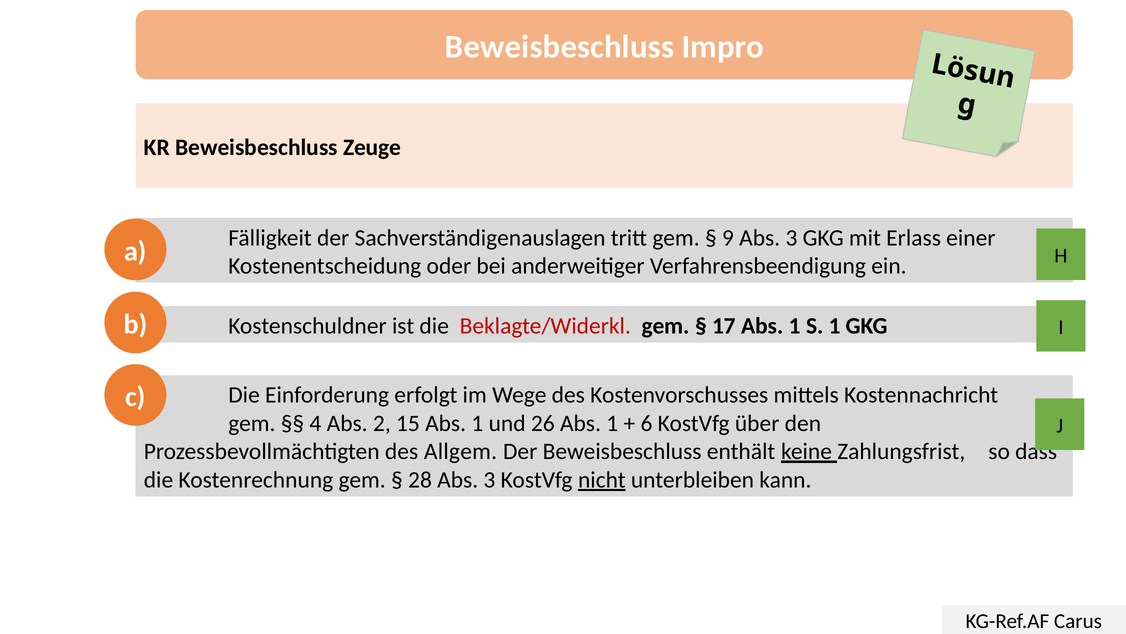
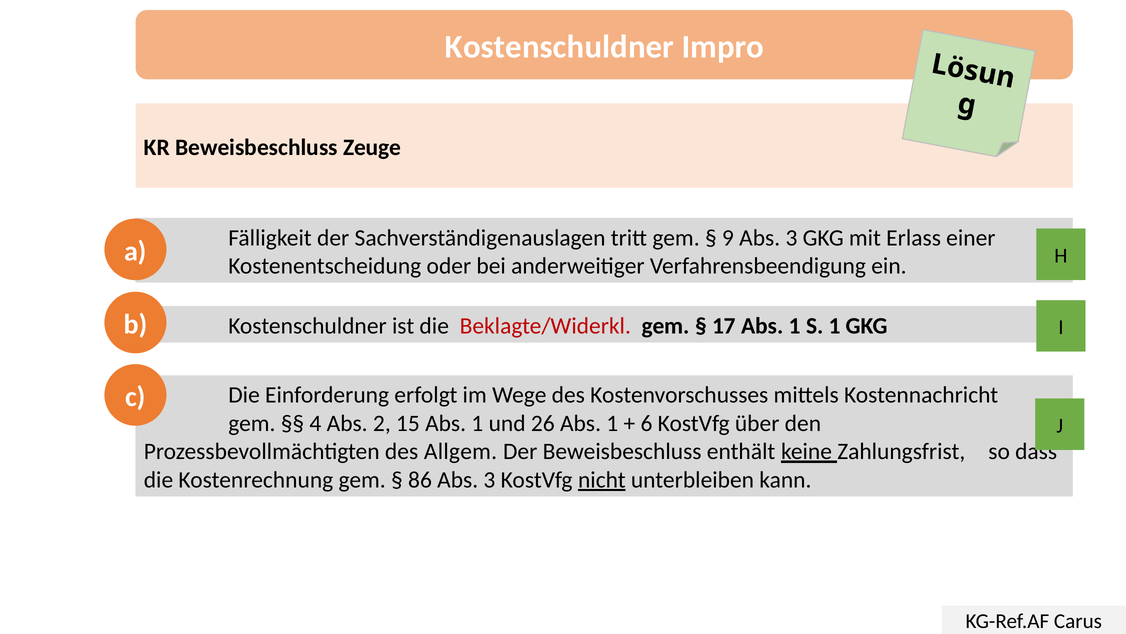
Beweisbeschluss: Beweisbeschluss -> Kostenschuldner (560, 47)
28: 28 -> 86 (420, 479)
